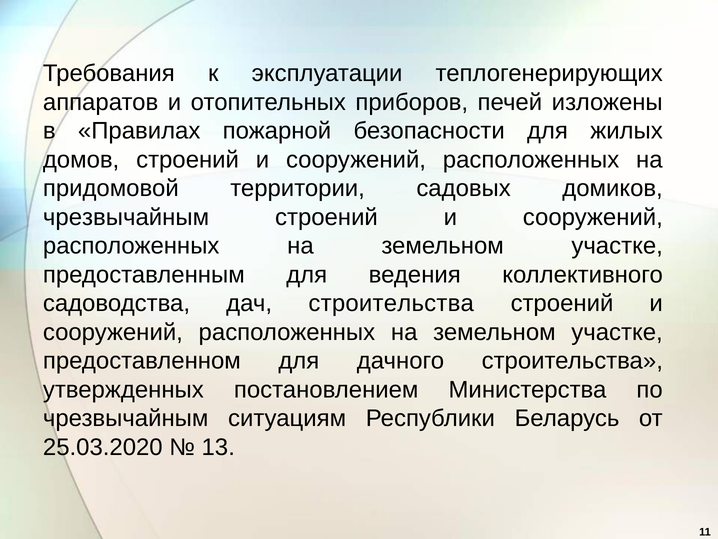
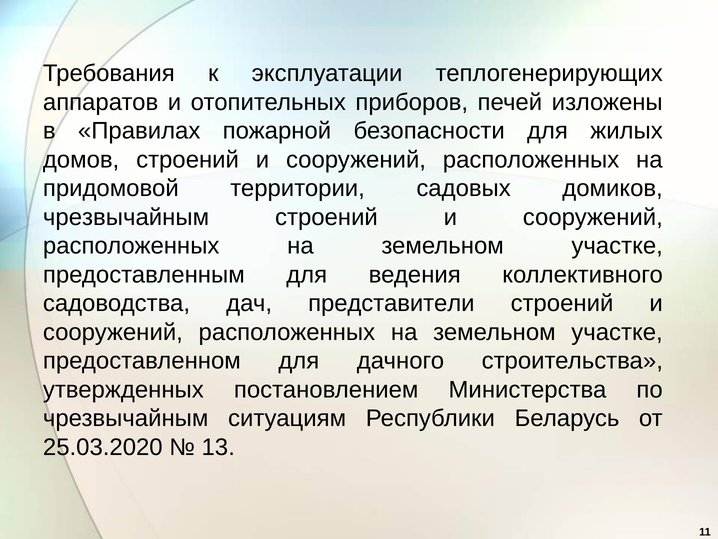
дач строительства: строительства -> представители (391, 303)
